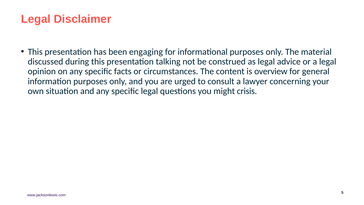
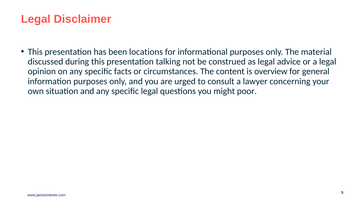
engaging: engaging -> locations (146, 52)
crisis: crisis -> poor (247, 91)
